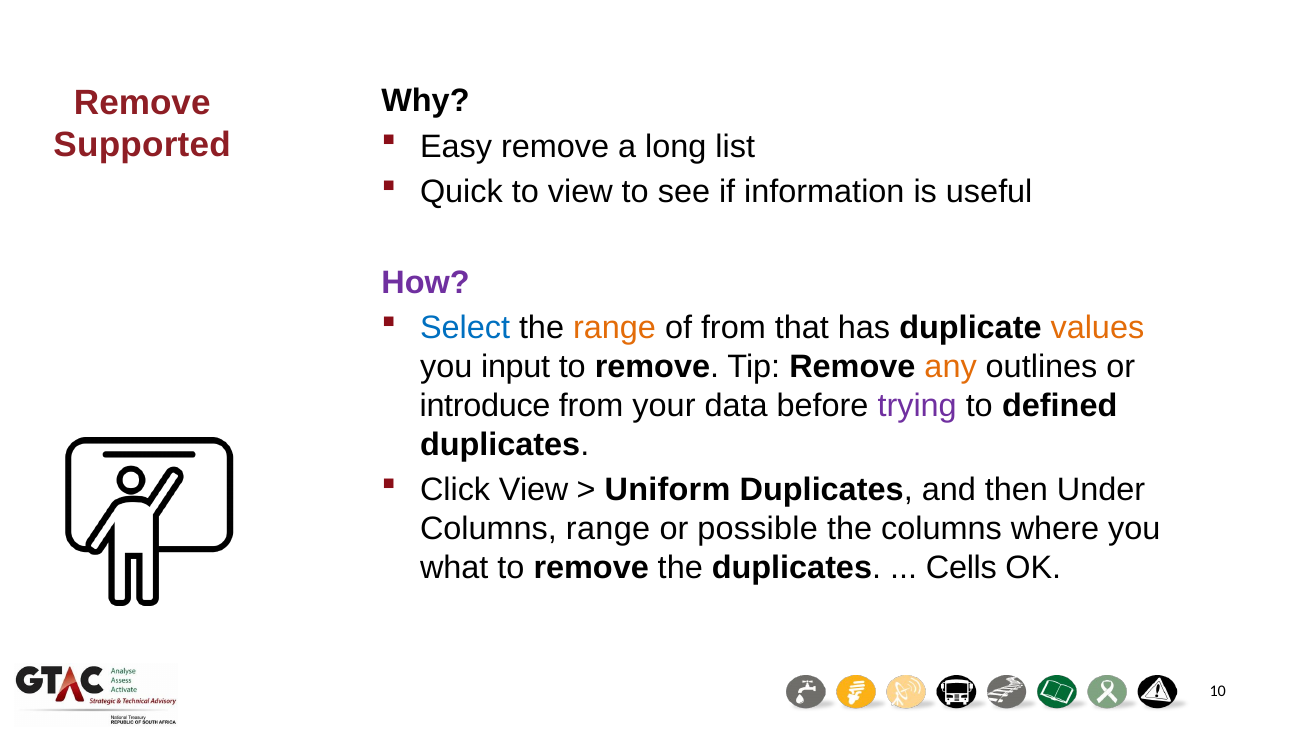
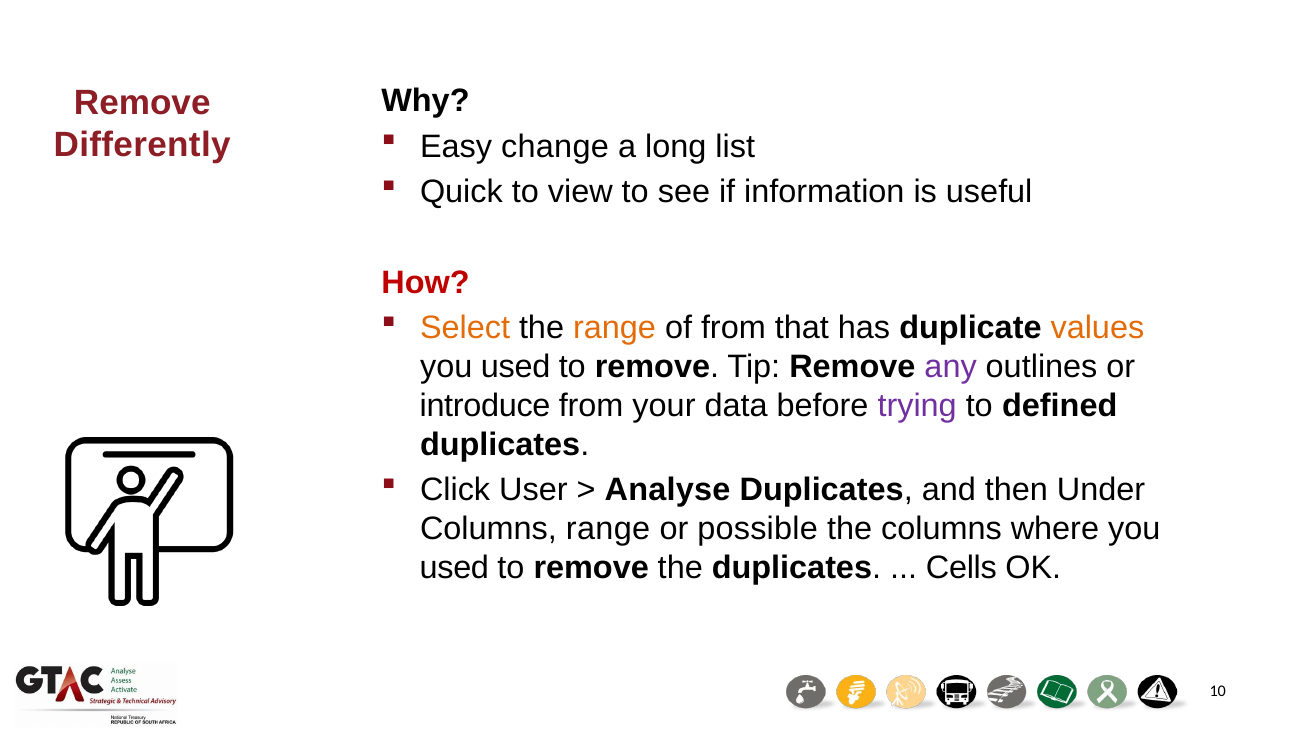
Supported: Supported -> Differently (142, 145)
Easy remove: remove -> change (555, 147)
How colour: purple -> red (426, 283)
Select colour: blue -> orange (465, 328)
input: input -> used (516, 367)
any colour: orange -> purple (951, 367)
Click View: View -> User (533, 490)
Uniform: Uniform -> Analyse (668, 490)
what: what -> used (454, 568)
